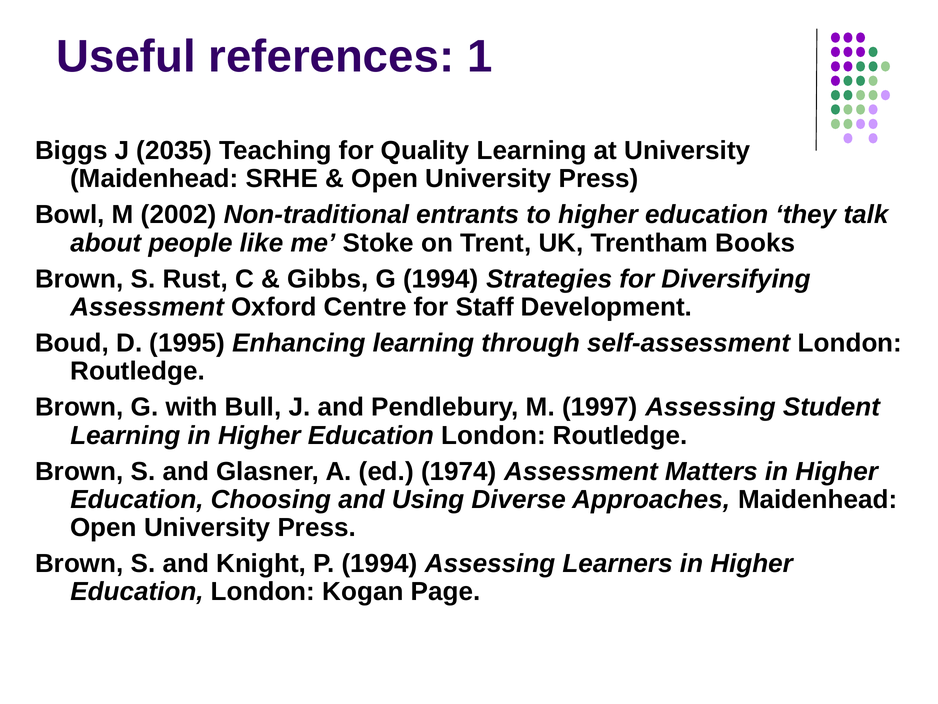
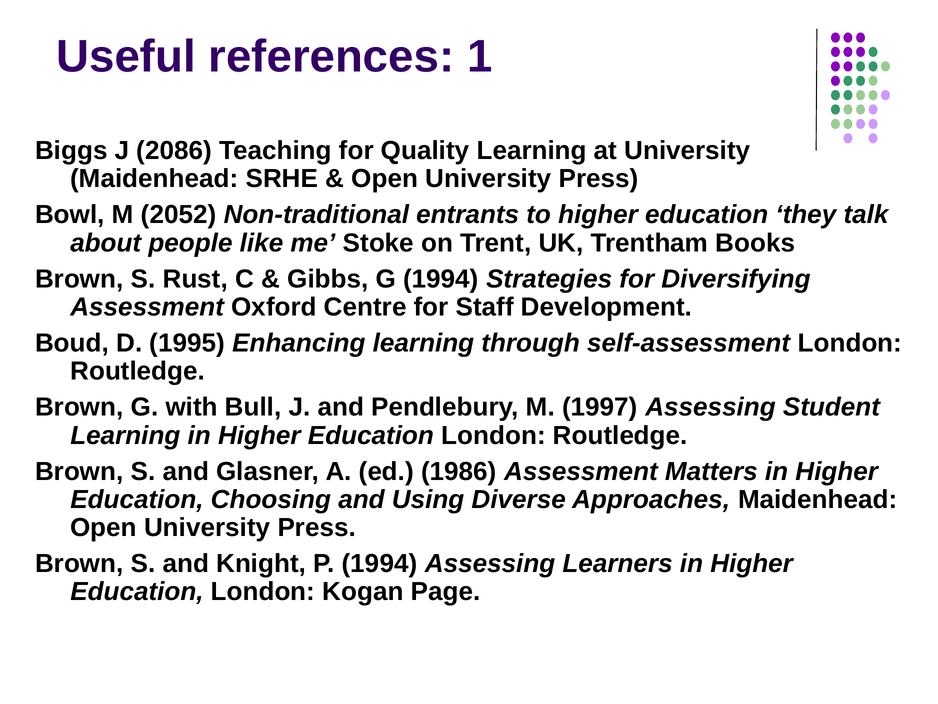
2035: 2035 -> 2086 (174, 151)
2002: 2002 -> 2052 (179, 215)
1974: 1974 -> 1986 (459, 471)
